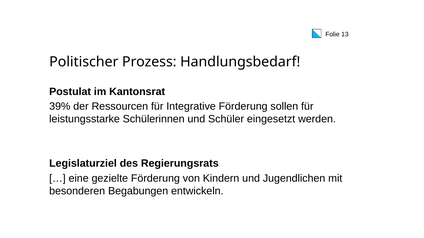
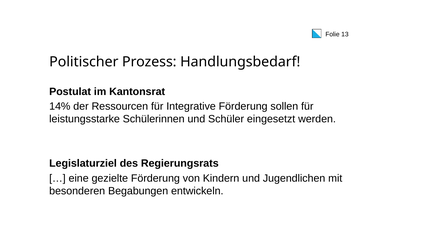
39%: 39% -> 14% (60, 107)
